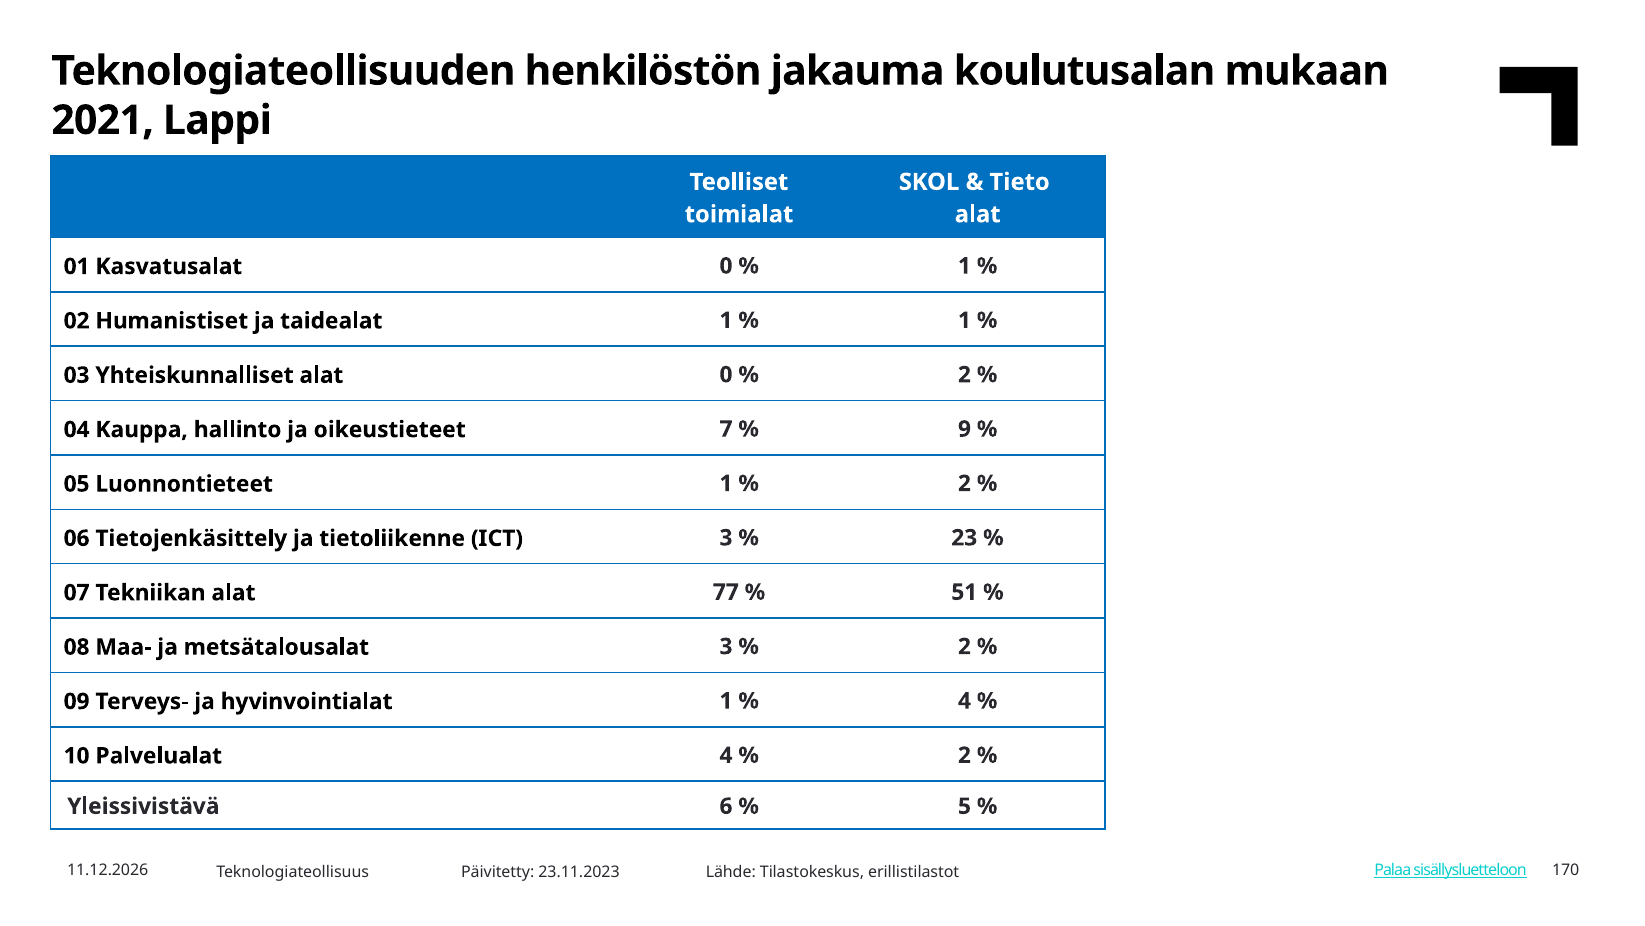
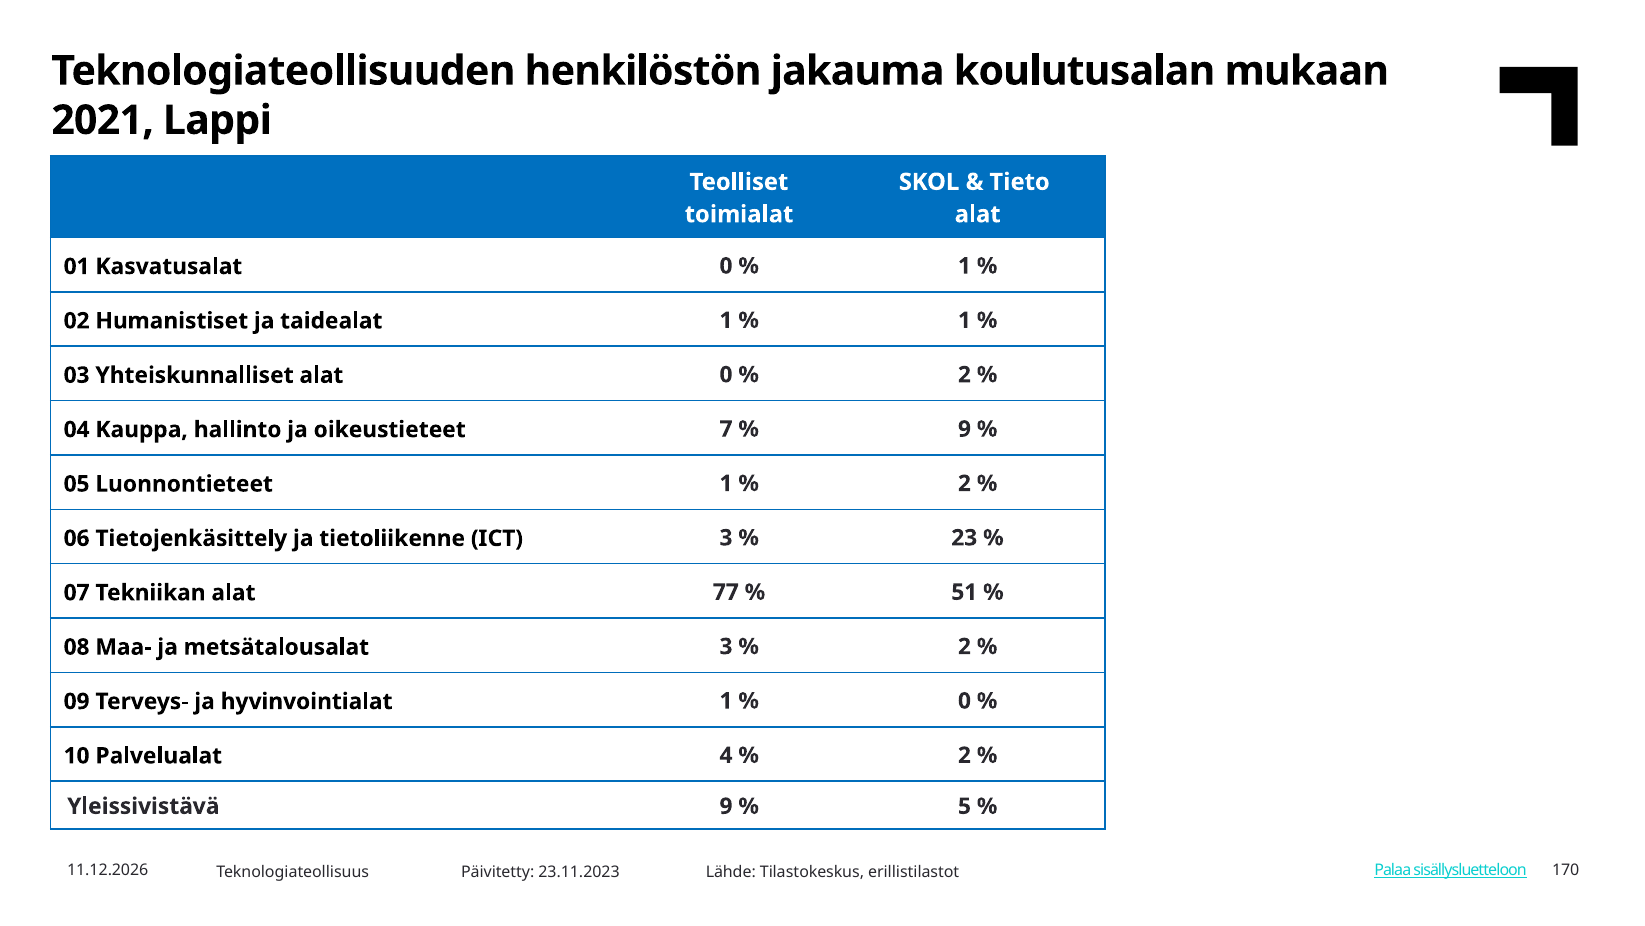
4: 4 -> 0 (964, 701)
Yleissivistävä 6: 6 -> 9 (726, 806)
